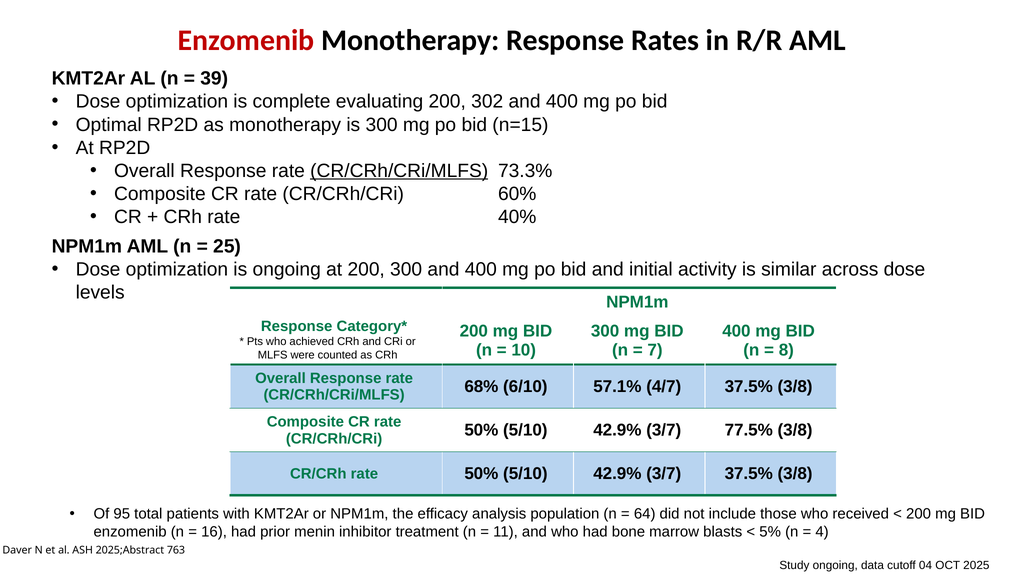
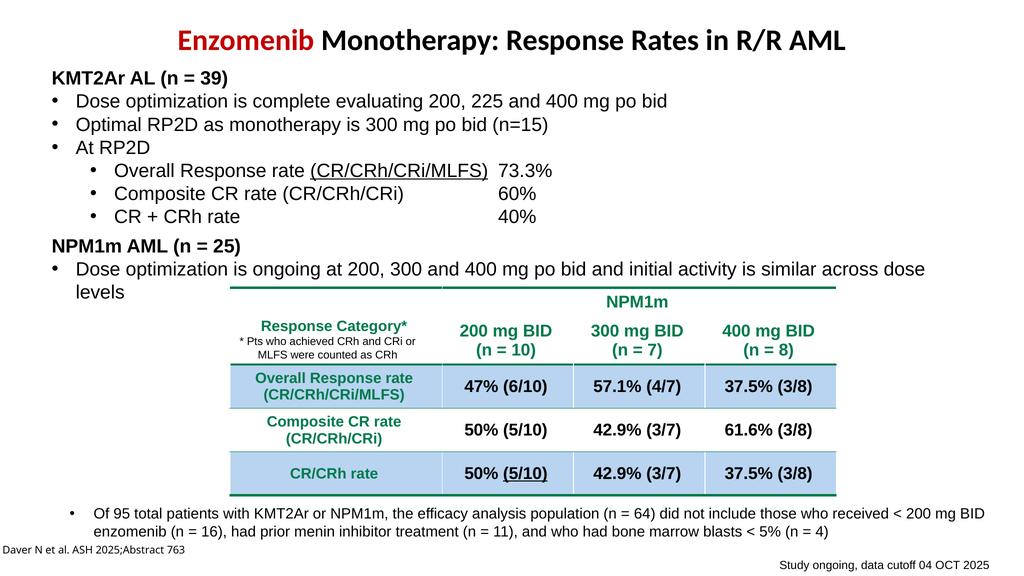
302: 302 -> 225 (487, 102)
68%: 68% -> 47% (481, 387)
77.5%: 77.5% -> 61.6% (749, 430)
5/10 underline: none -> present (525, 474)
